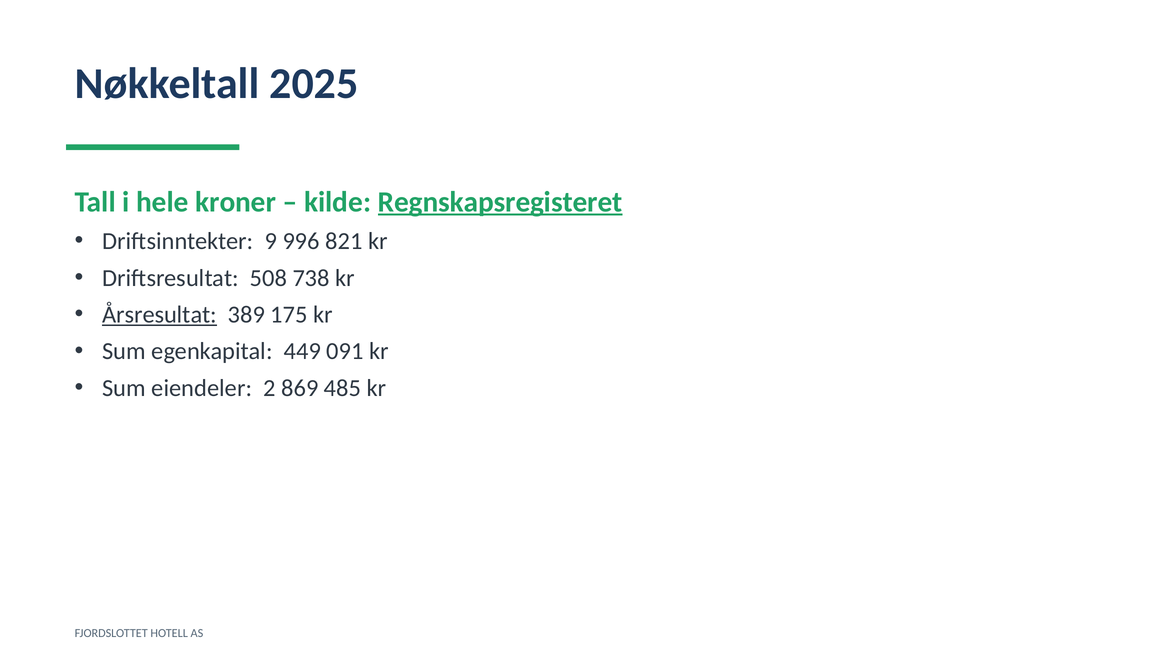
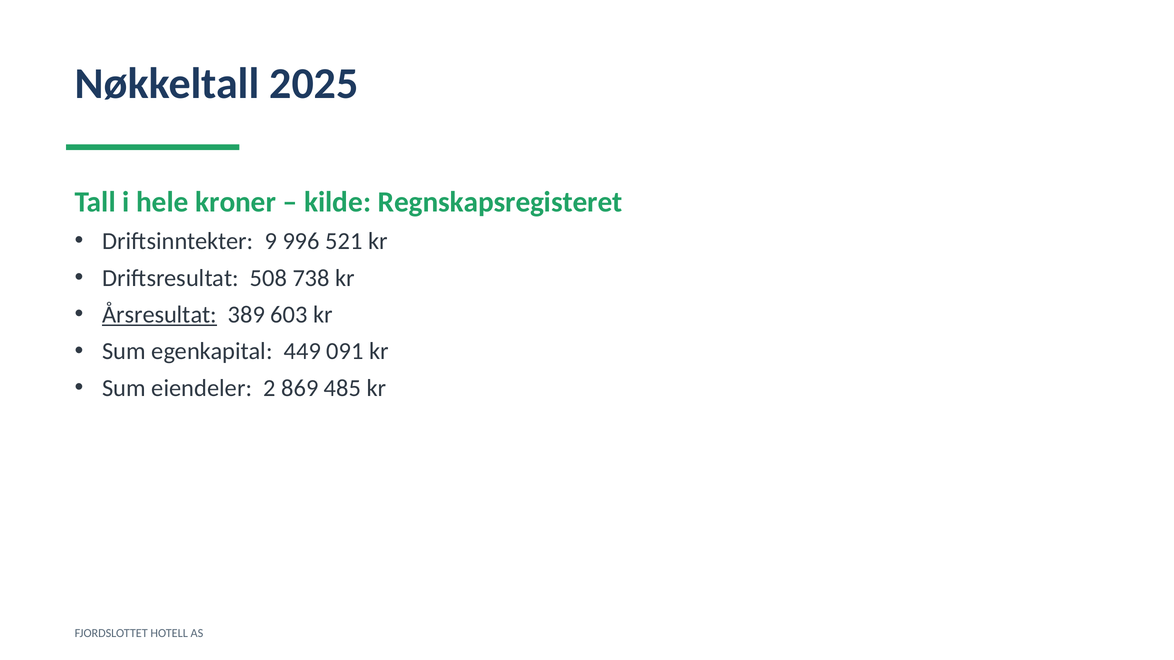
Regnskapsregisteret underline: present -> none (500, 202)
821: 821 -> 521 (344, 241)
175: 175 -> 603 (289, 315)
